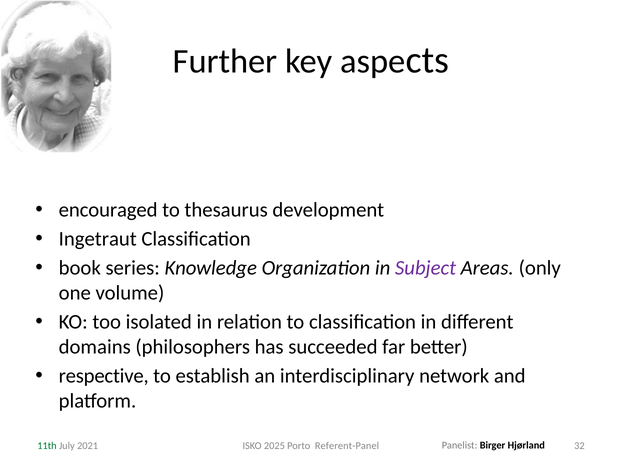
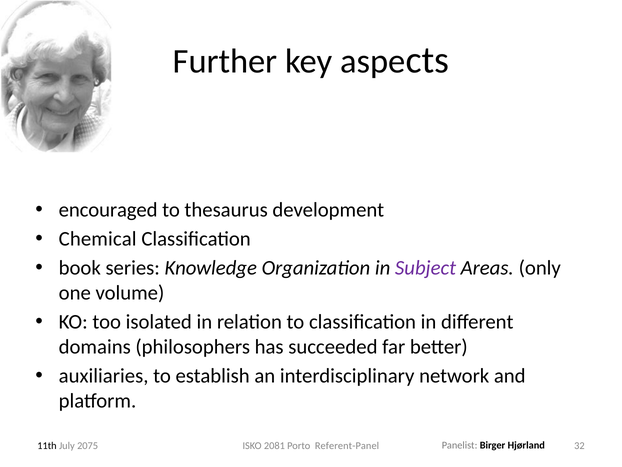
Ingetraut: Ingetraut -> Chemical (98, 239)
respective: respective -> auxiliaries (104, 376)
11th colour: green -> black (47, 445)
2021: 2021 -> 2075 (88, 445)
2025: 2025 -> 2081 (274, 445)
